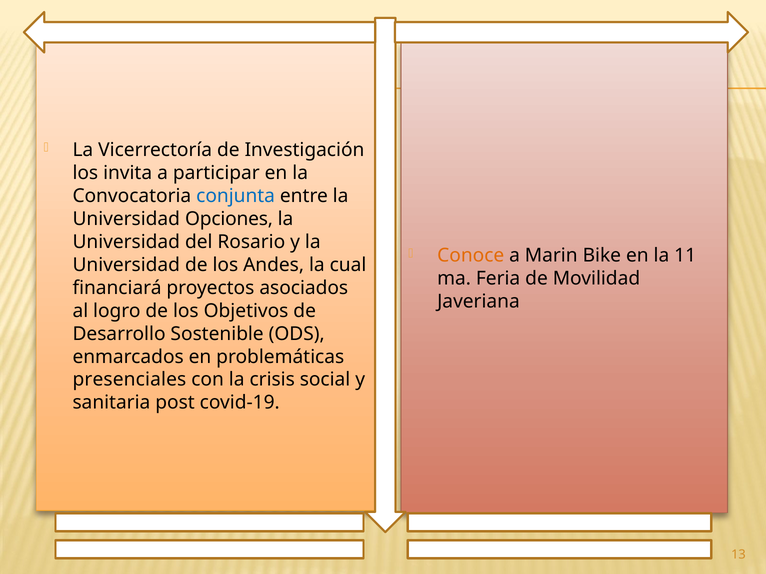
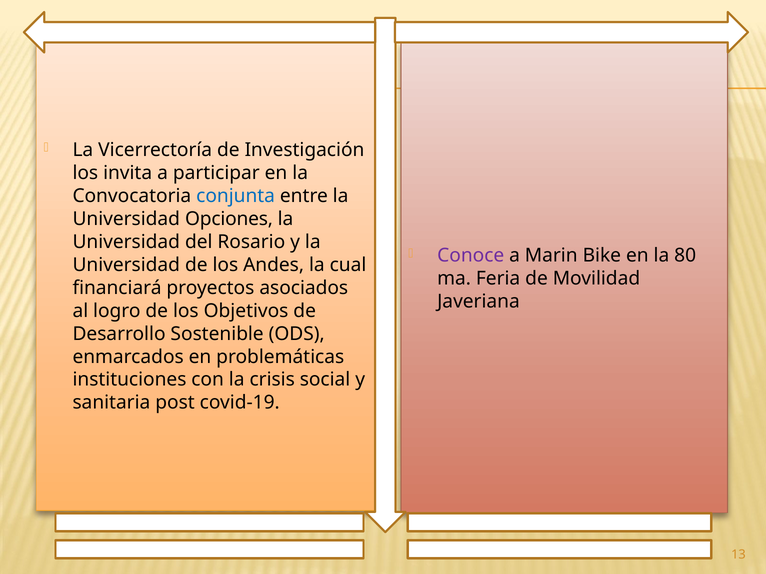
Conoce colour: orange -> purple (471, 256)
11: 11 -> 80 (685, 256)
presenciales: presenciales -> instituciones (129, 380)
